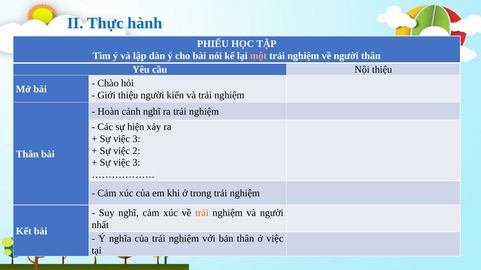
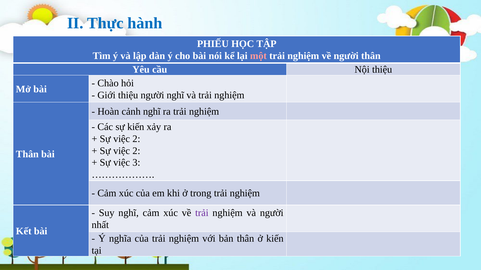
người kiến: kiến -> nghĩ (175, 95)
sự hiện: hiện -> kiến (136, 127)
3: 3 -> 2 (136, 139)
trải colour: orange -> purple (202, 213)
ở việc: việc -> kiến (275, 239)
